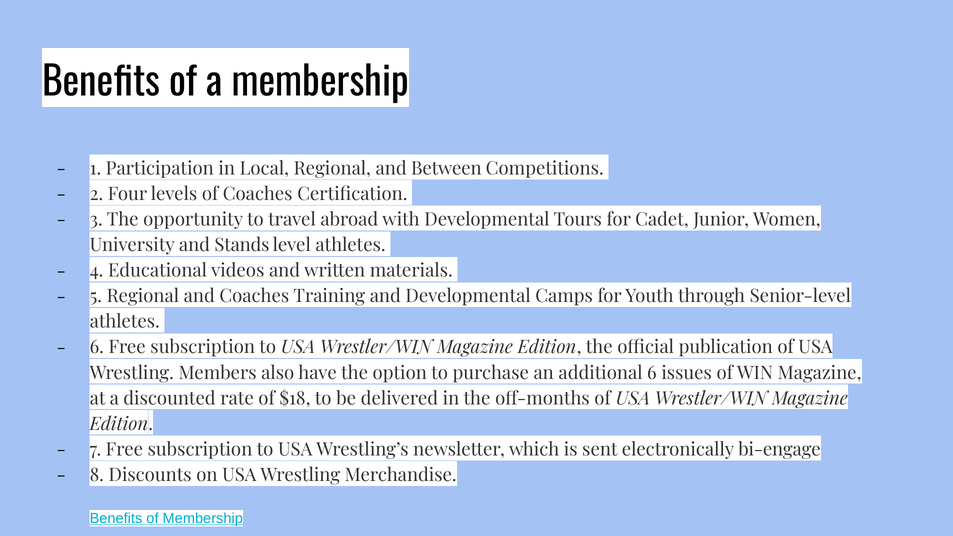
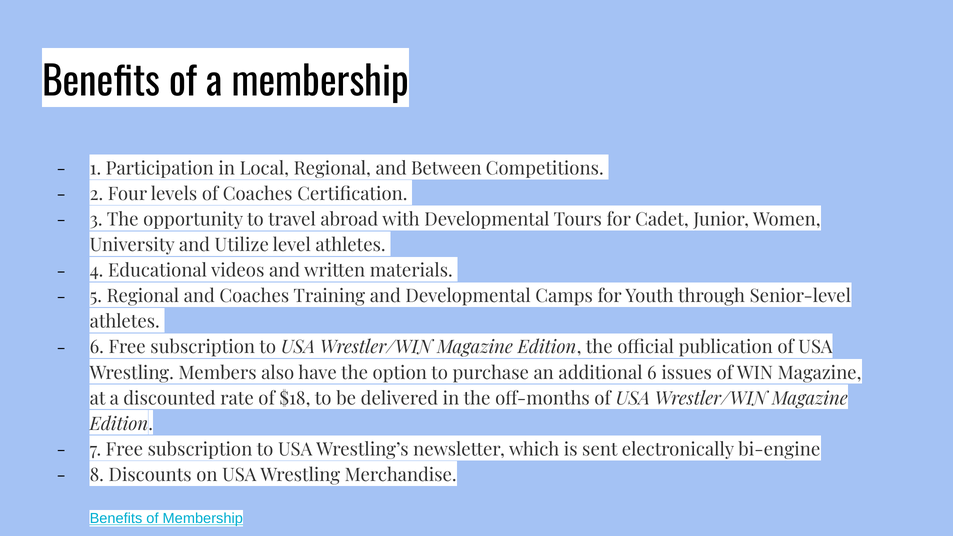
Stands: Stands -> Utilize (242, 245)
bi-engage: bi-engage -> bi-engine (779, 450)
